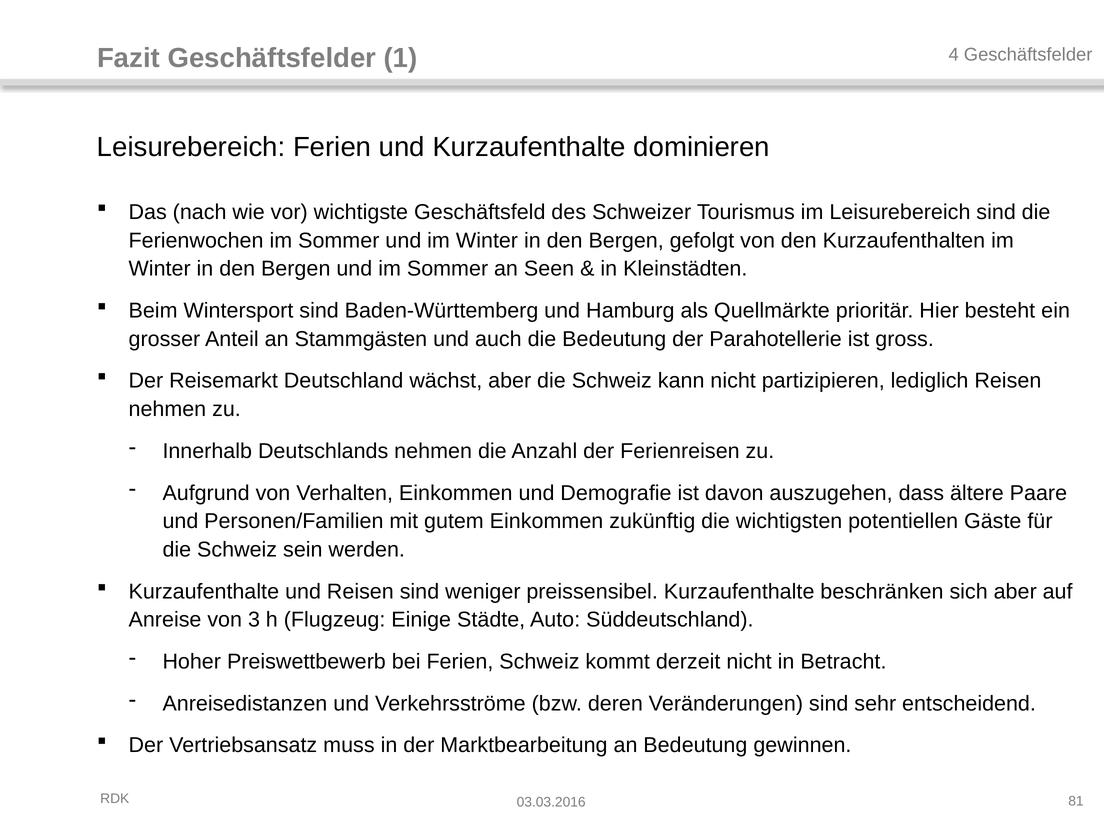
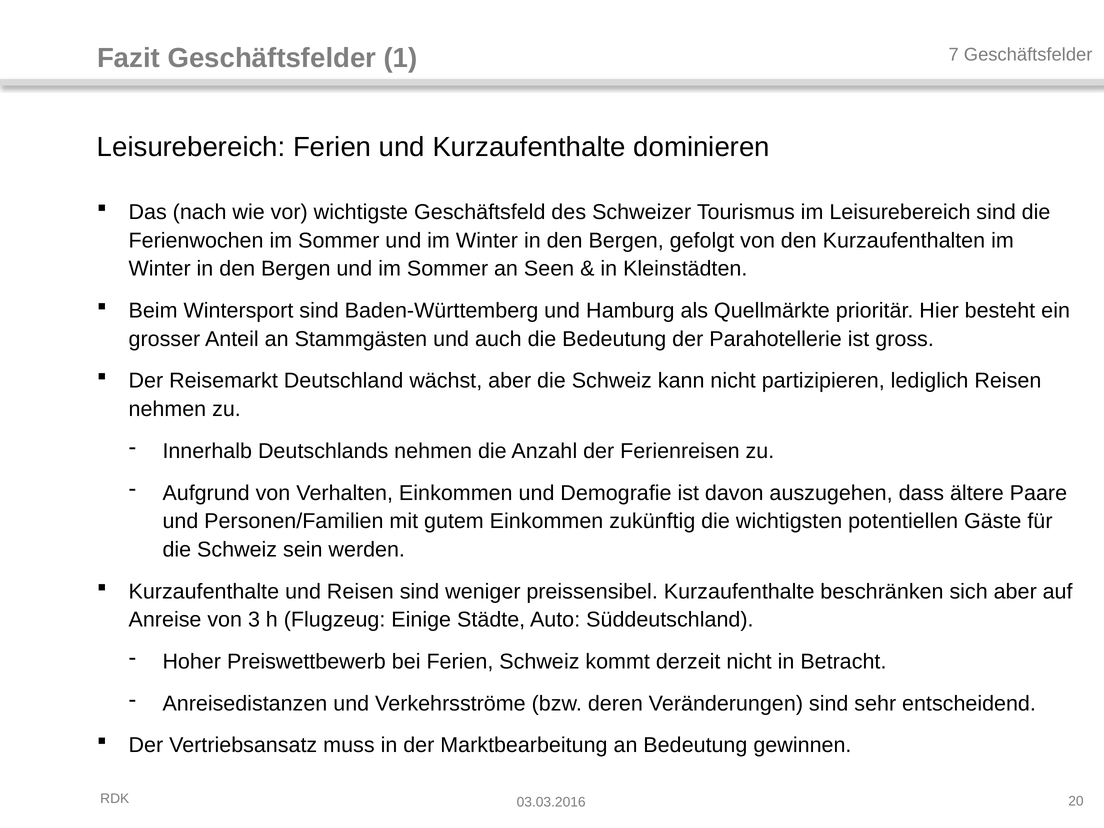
4: 4 -> 7 (954, 55)
81: 81 -> 20 (1076, 801)
